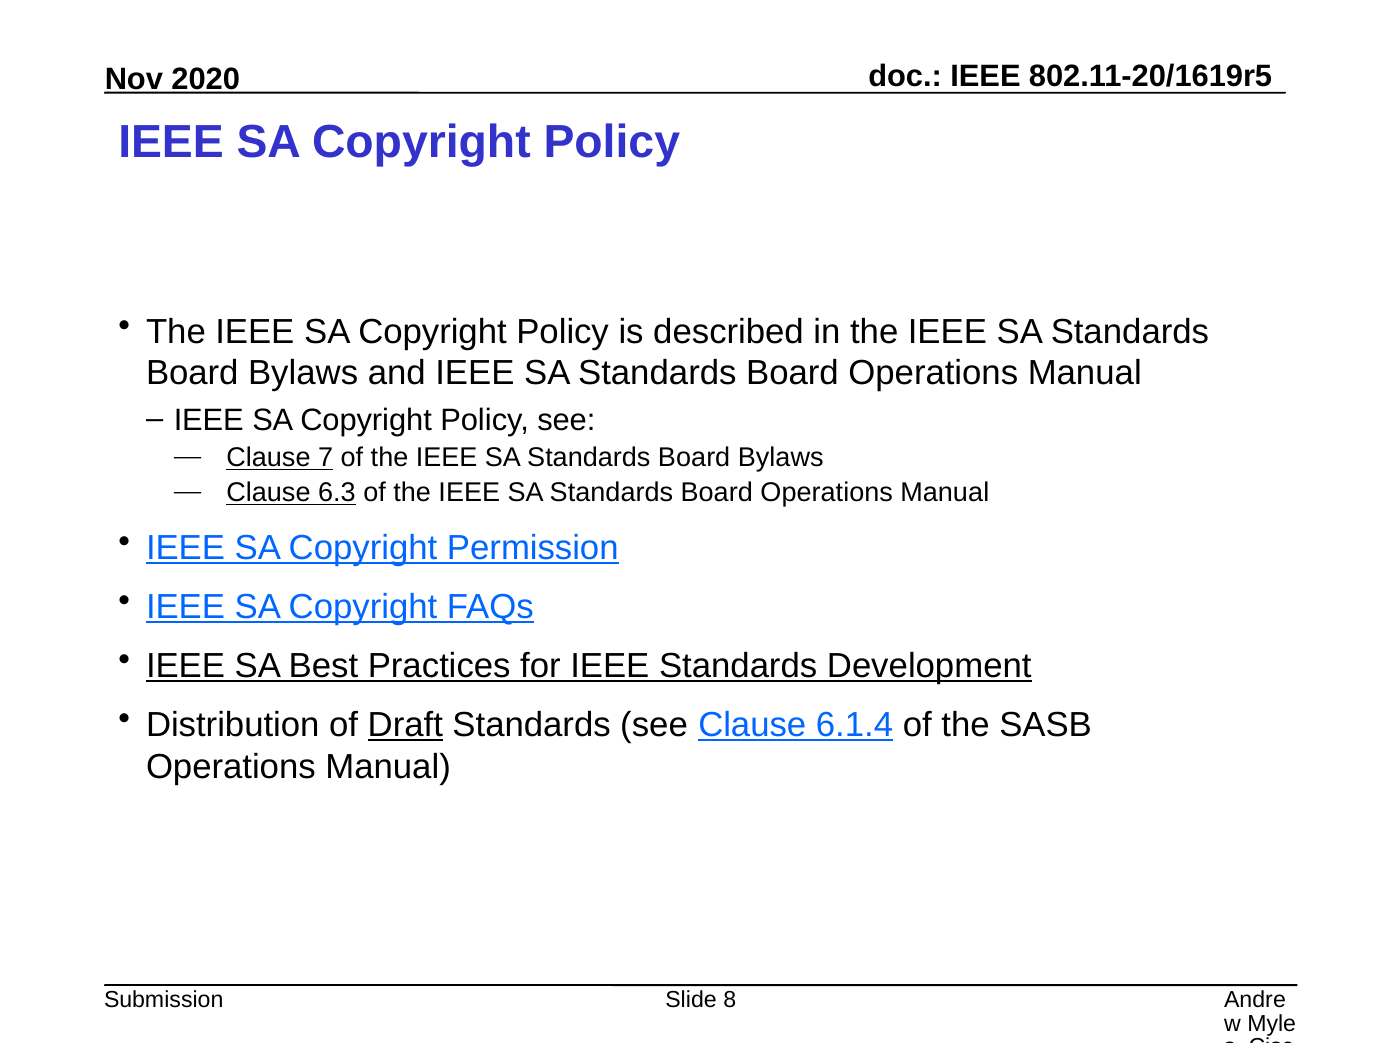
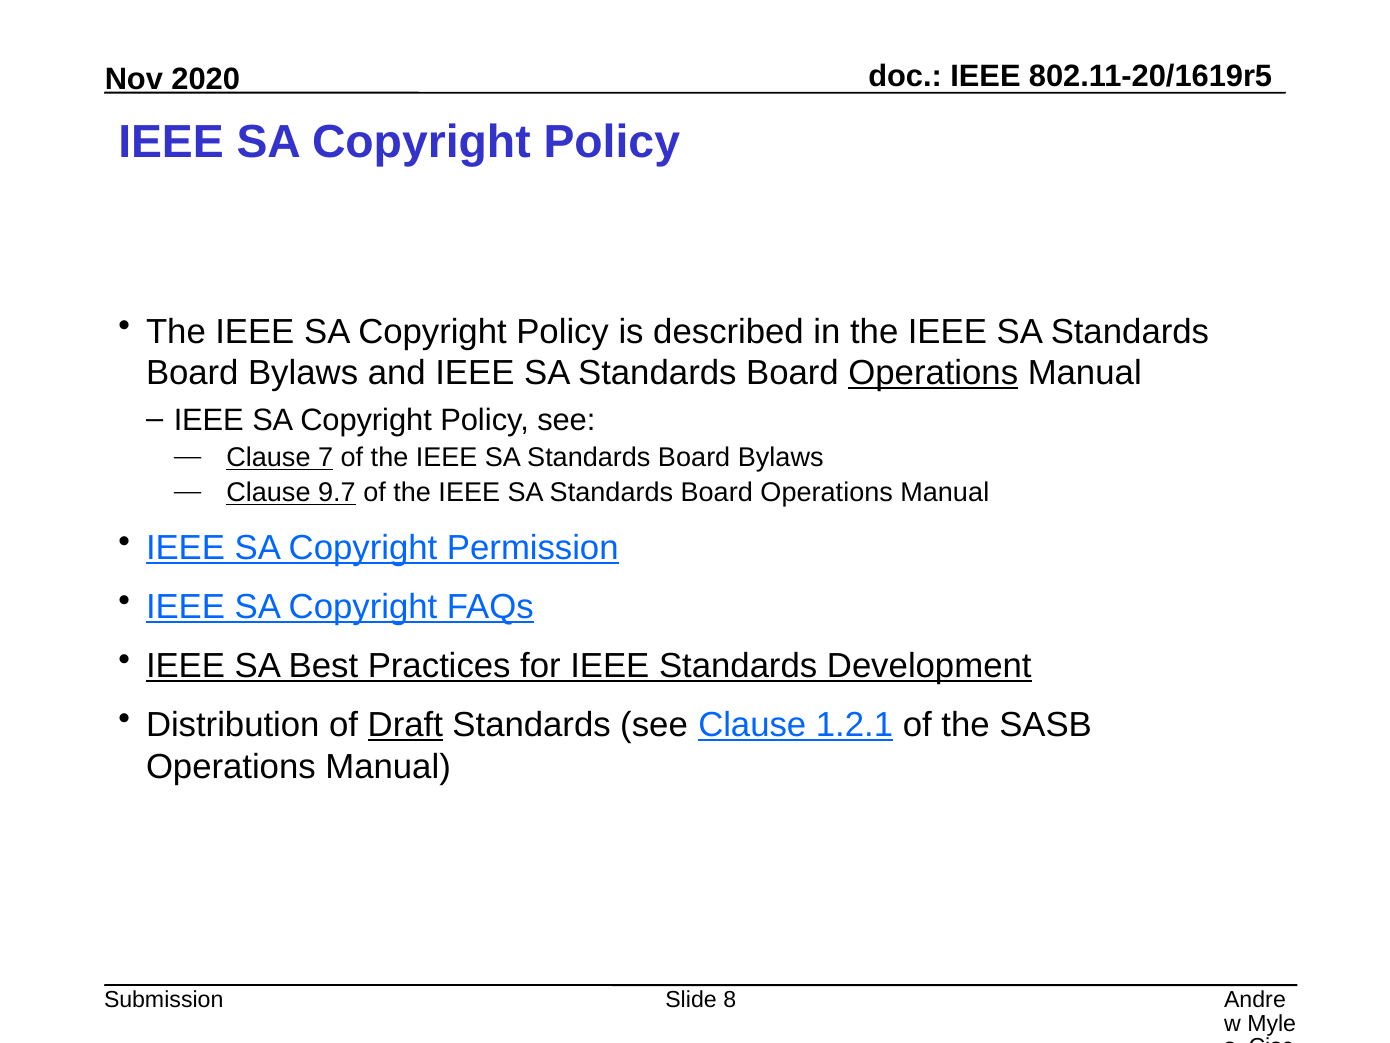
Operations underline: none -> present (933, 373)
6.3: 6.3 -> 9.7 (337, 492)
6.1.4: 6.1.4 -> 1.2.1 (854, 725)
